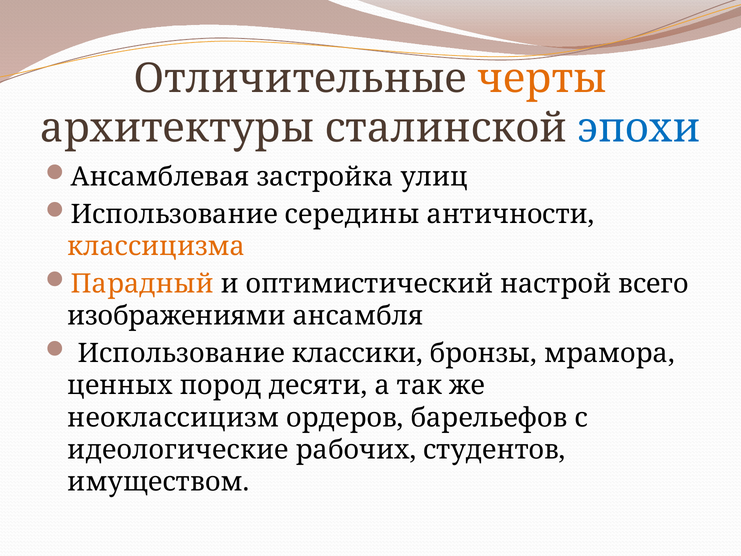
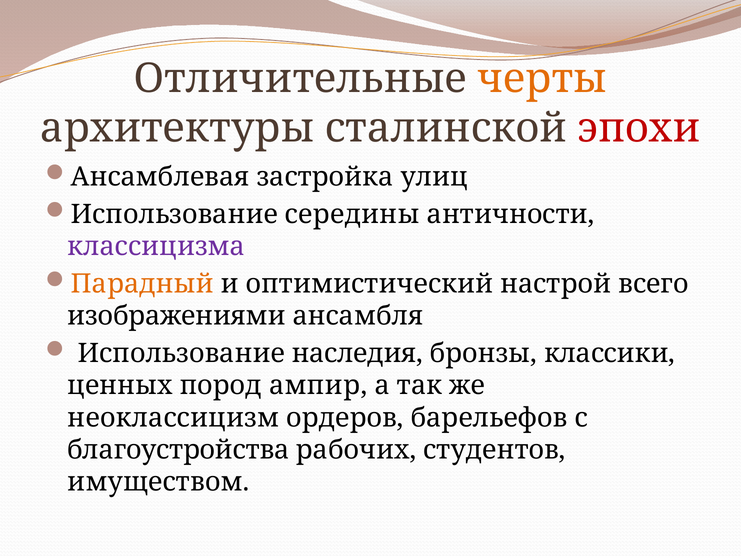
эпохи colour: blue -> red (639, 128)
классицизма colour: orange -> purple (156, 246)
классики: классики -> наследия (357, 353)
мрамора: мрамора -> классики (610, 353)
десяти: десяти -> ампир (318, 385)
идеологические: идеологические -> благоустройства (178, 450)
